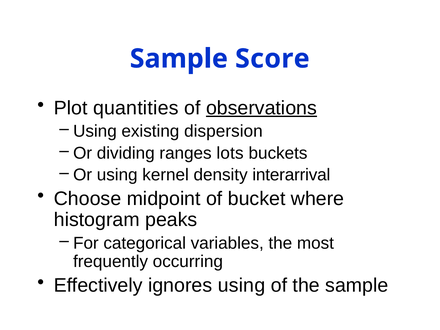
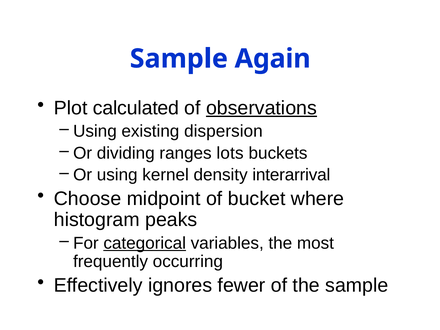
Score: Score -> Again (273, 59)
quantities: quantities -> calculated (136, 108)
categorical underline: none -> present (145, 243)
ignores using: using -> fewer (242, 285)
